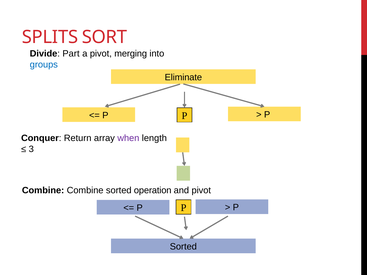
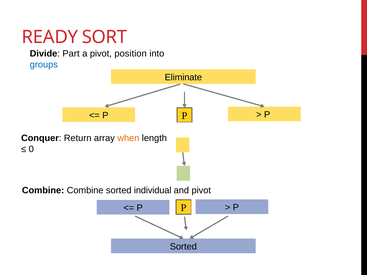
SPLITS: SPLITS -> READY (50, 37)
merging: merging -> position (131, 54)
when colour: purple -> orange (128, 138)
3: 3 -> 0 (31, 149)
operation: operation -> individual (153, 191)
